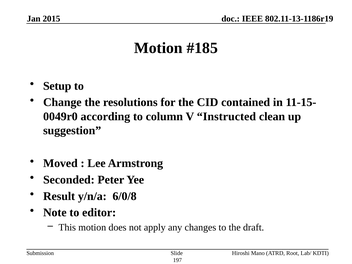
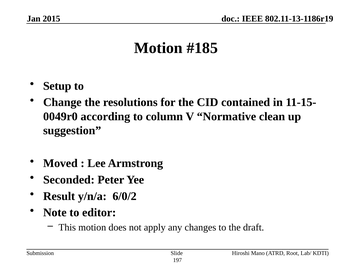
Instructed: Instructed -> Normative (226, 116)
6/0/8: 6/0/8 -> 6/0/2 (125, 196)
